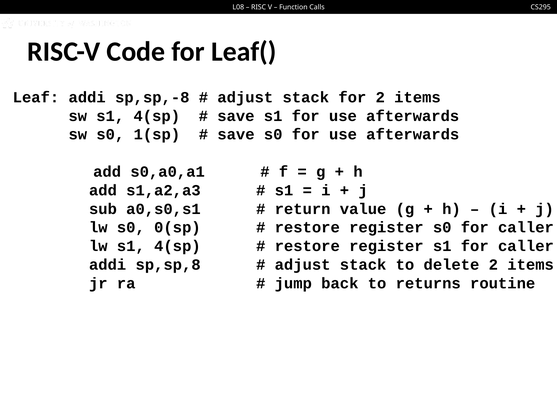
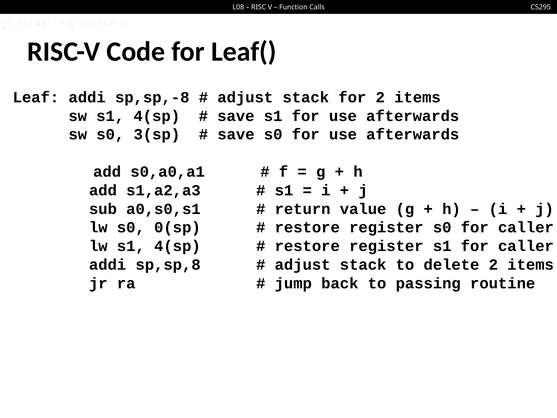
1(sp: 1(sp -> 3(sp (157, 134)
returns: returns -> passing (428, 283)
